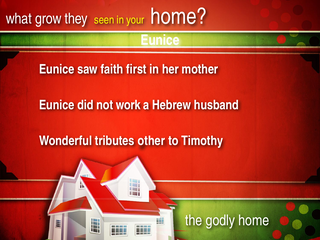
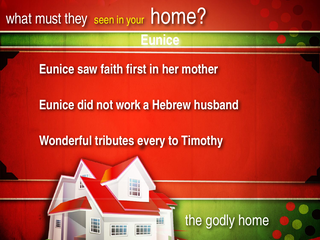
grow: grow -> must (48, 19)
other: other -> every (151, 141)
